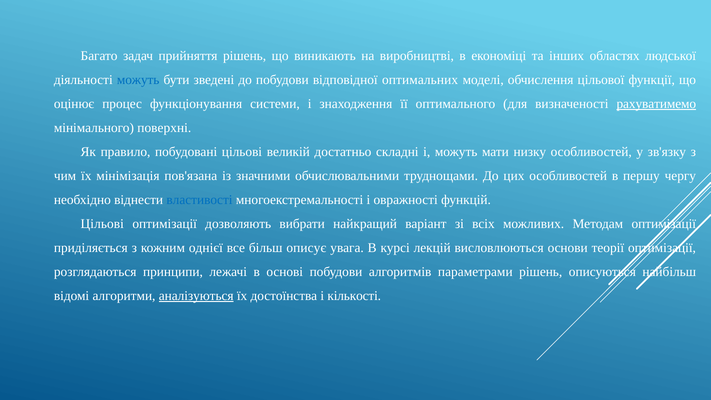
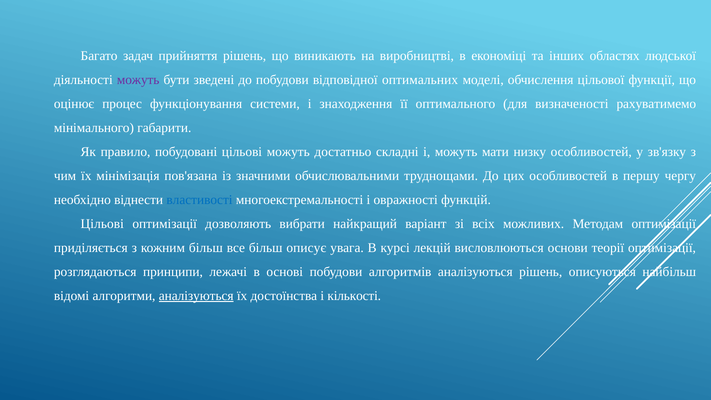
можуть colour: blue -> purple (138, 80)
рахуватимемо underline: present -> none (656, 104)
поверхні: поверхні -> габарити (164, 128)
цільові великій: великій -> можуть (288, 152)
кожним однієї: однієї -> більш (206, 248)
алгоритмів параметрами: параметрами -> аналізуються (475, 272)
